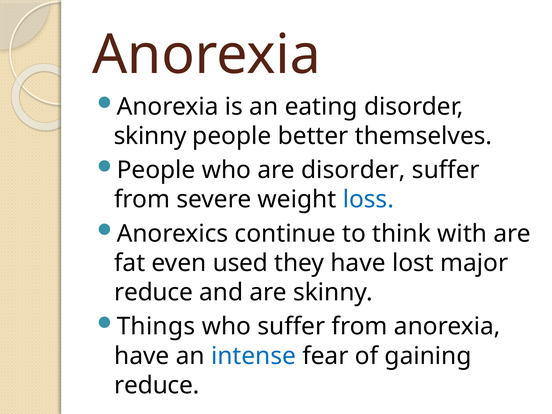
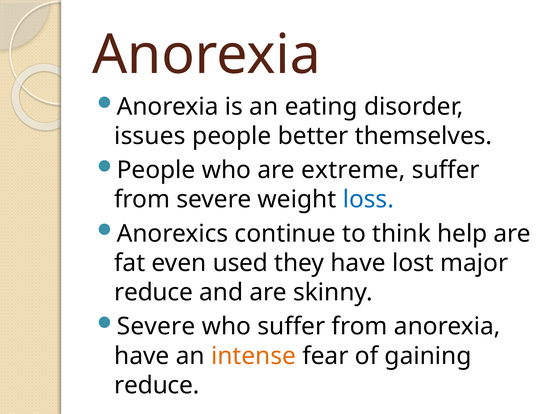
skinny: skinny -> issues (150, 136)
are disorder: disorder -> extreme (353, 170)
with: with -> help (462, 234)
Things: Things -> Severe (156, 327)
intense colour: blue -> orange (254, 356)
